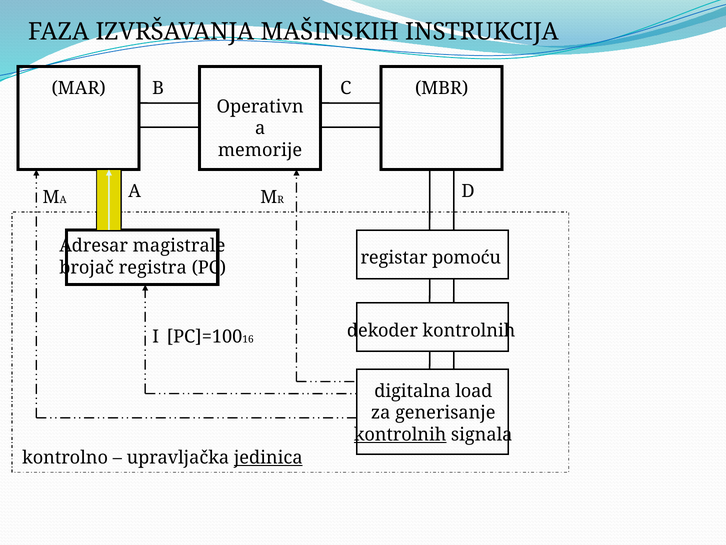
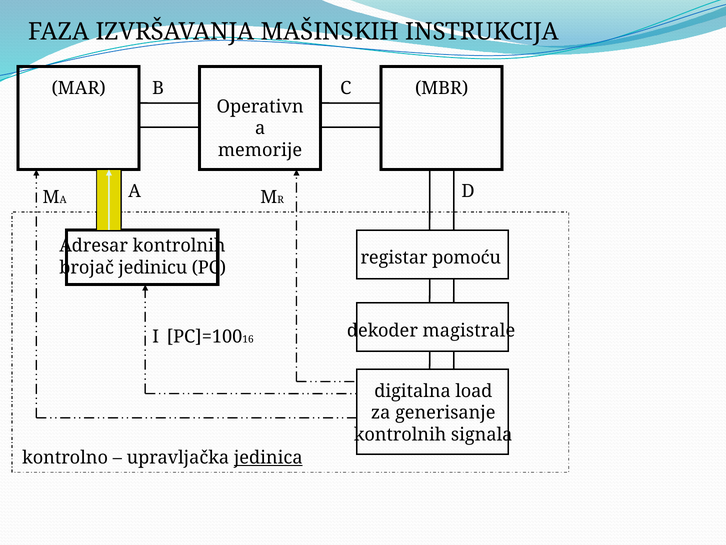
Adresar magistrale: magistrale -> kontrolnih (179, 246)
registra: registra -> jedinicu (153, 267)
dekoder kontrolnih: kontrolnih -> magistrale (469, 330)
kontrolnih underline: present -> none (400, 434)
